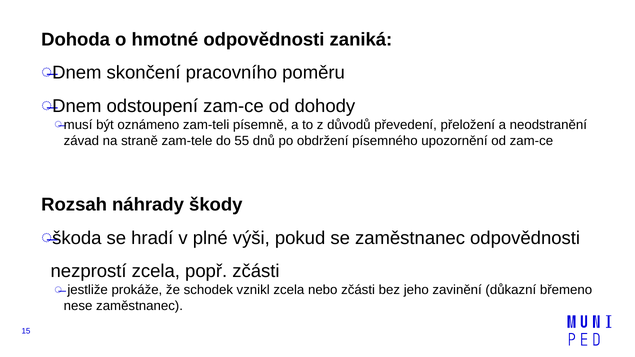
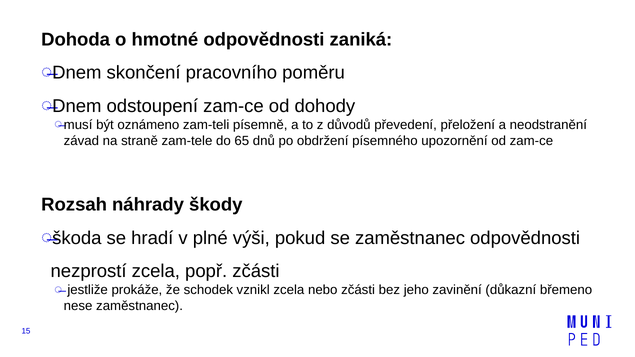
55: 55 -> 65 (242, 141)
